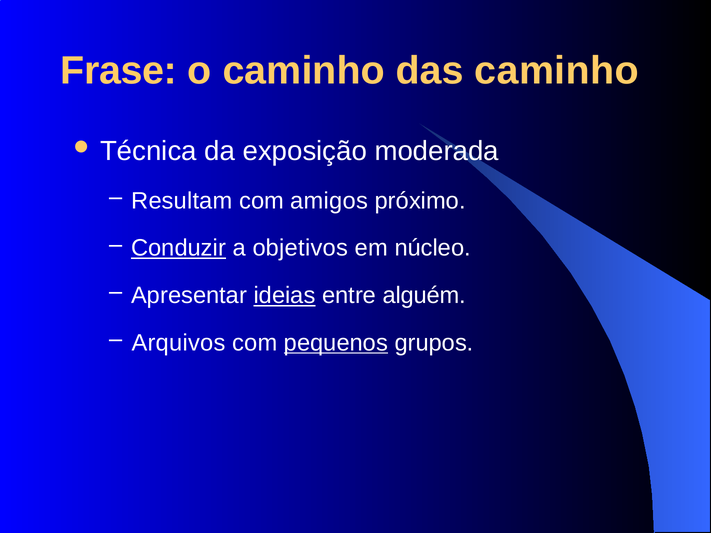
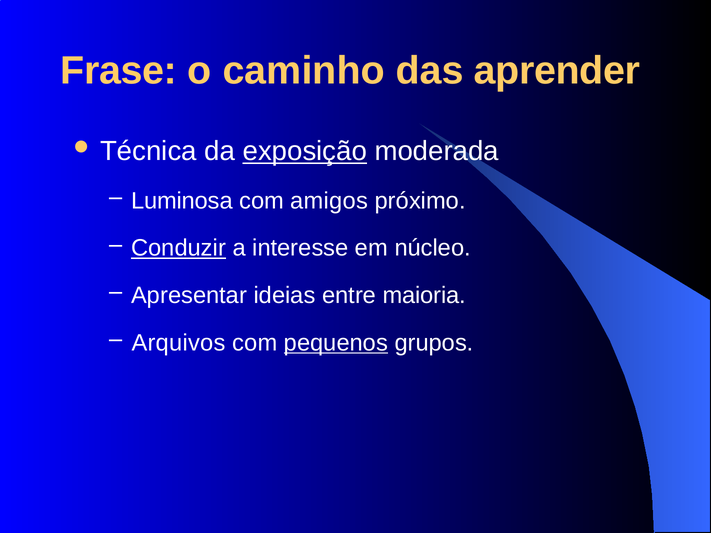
das caminho: caminho -> aprender (557, 71)
exposição underline: none -> present (305, 151)
Resultam: Resultam -> Luminosa (182, 201)
objetivos: objetivos -> interesse (300, 248)
ideias underline: present -> none (285, 296)
alguém: alguém -> maioria (424, 296)
